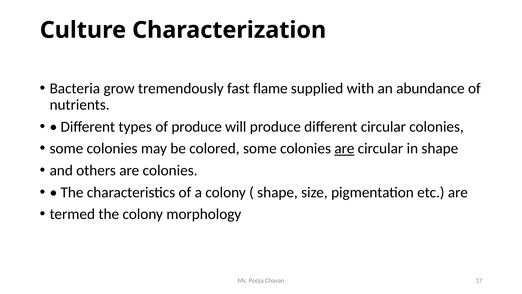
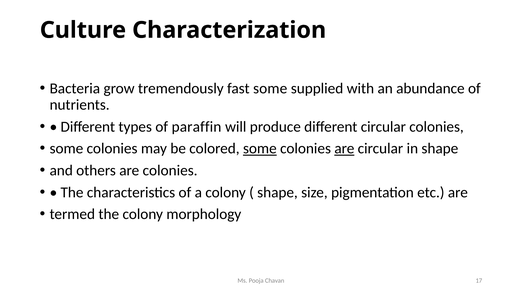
fast flame: flame -> some (270, 88)
of produce: produce -> paraffin (196, 126)
some underline: none -> present (260, 148)
